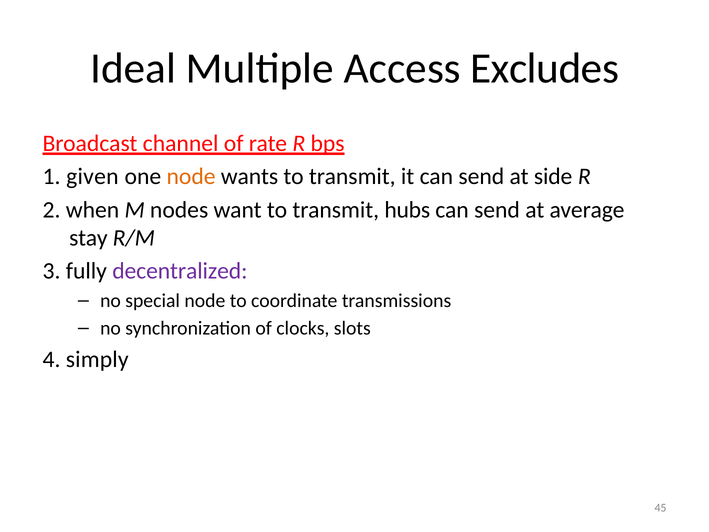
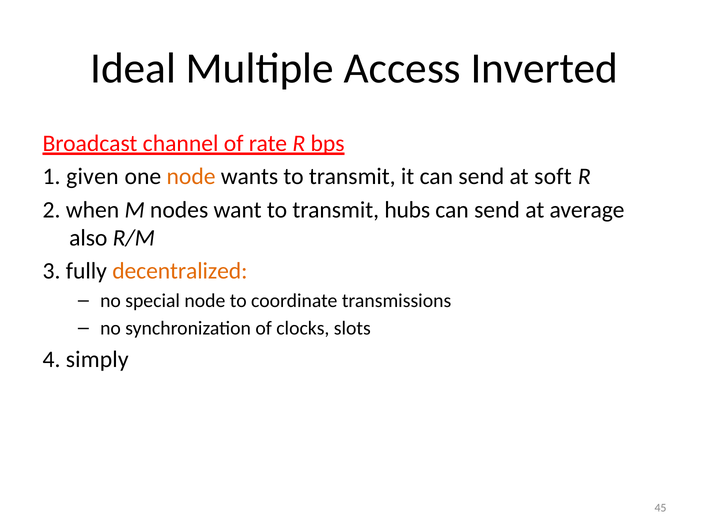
Excludes: Excludes -> Inverted (544, 69)
side: side -> soft (553, 177)
stay: stay -> also (88, 238)
decentralized colour: purple -> orange (180, 271)
